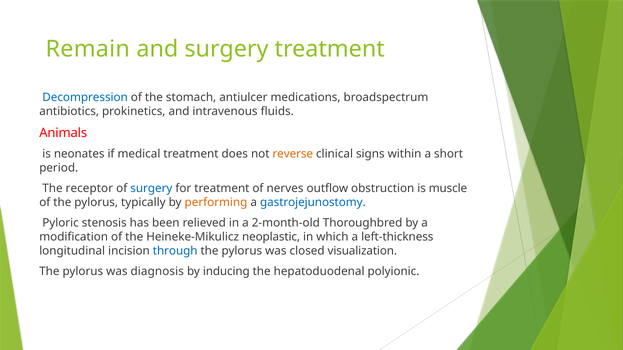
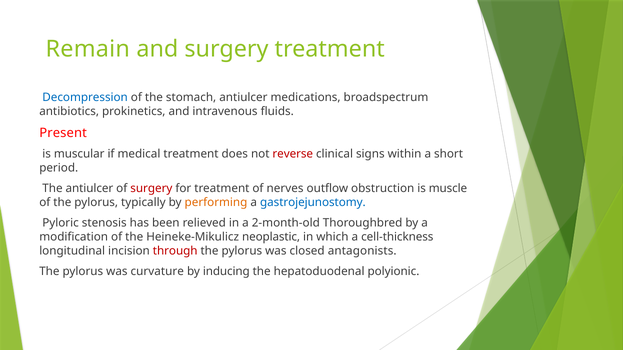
Animals: Animals -> Present (63, 133)
neonates: neonates -> muscular (79, 154)
reverse colour: orange -> red (293, 154)
The receptor: receptor -> antiulcer (89, 189)
surgery colour: blue -> red (151, 189)
left-thickness: left-thickness -> cell-thickness (397, 237)
through colour: blue -> red (175, 251)
visualization: visualization -> antagonists (362, 251)
diagnosis: diagnosis -> curvature (157, 272)
